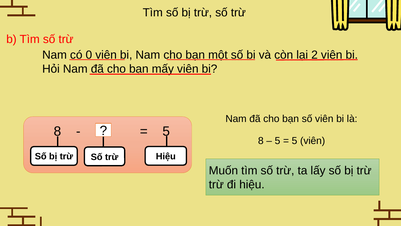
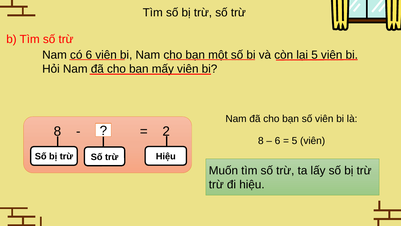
có 0: 0 -> 6 (89, 55)
lại 2: 2 -> 5 (315, 55)
5: 5 -> 2 (166, 131)
5: 5 -> 6 (278, 140)
